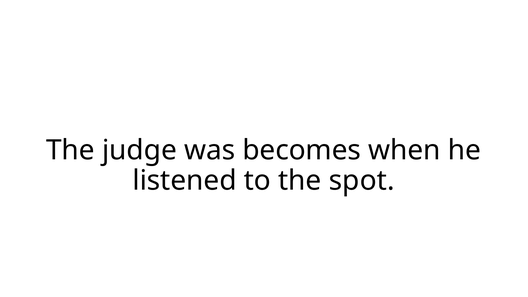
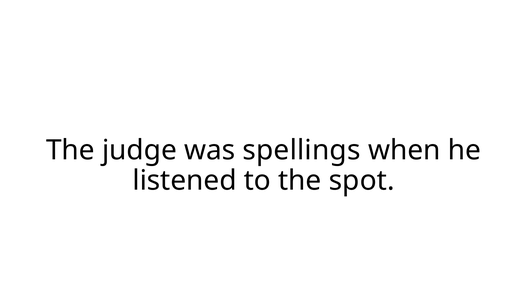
becomes: becomes -> spellings (302, 150)
